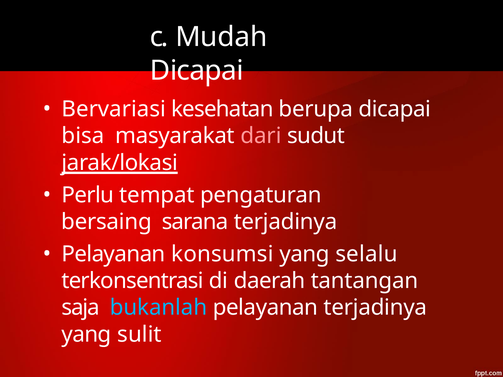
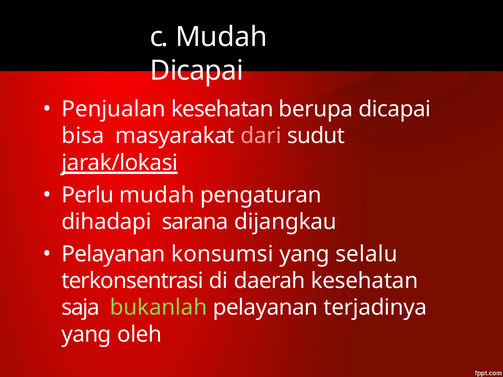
Bervariasi: Bervariasi -> Penjualan (114, 109)
Perlu tempat: tempat -> mudah (157, 195)
bersaing: bersaing -> dihadapi (106, 222)
sarana terjadinya: terjadinya -> dijangkau (285, 222)
daerah tantangan: tantangan -> kesehatan (364, 281)
bukanlah colour: light blue -> light green (159, 308)
sulit: sulit -> oleh (140, 335)
